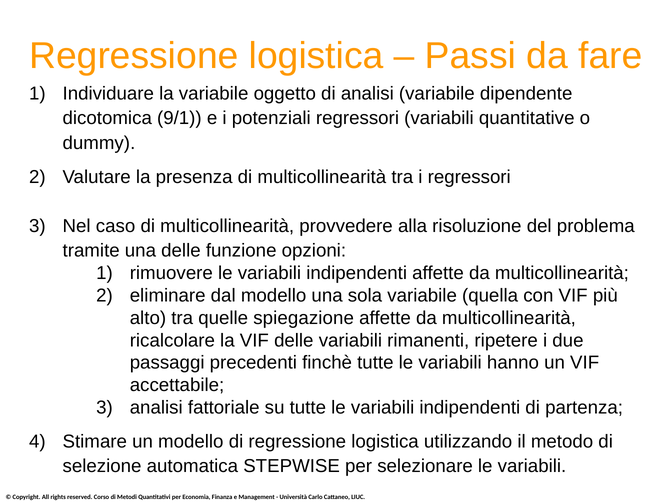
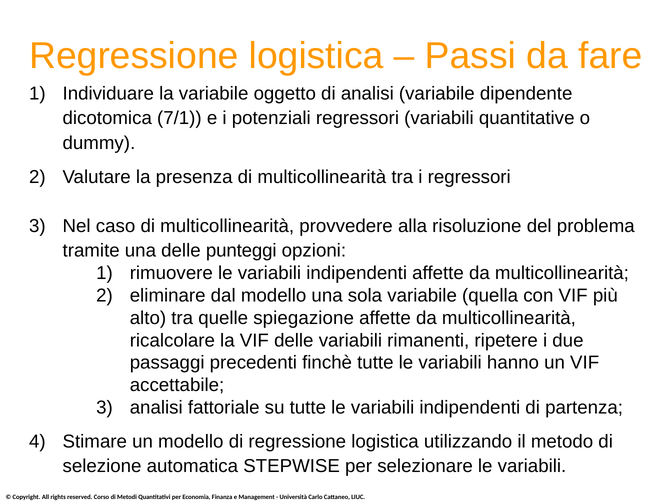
9/1: 9/1 -> 7/1 (179, 118)
funzione: funzione -> punteggi (241, 251)
